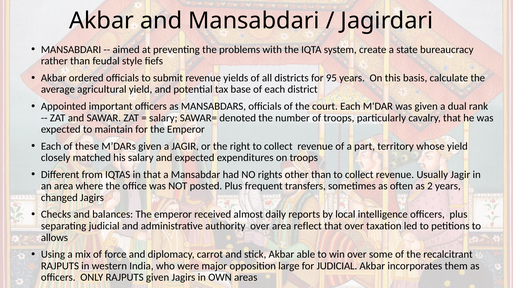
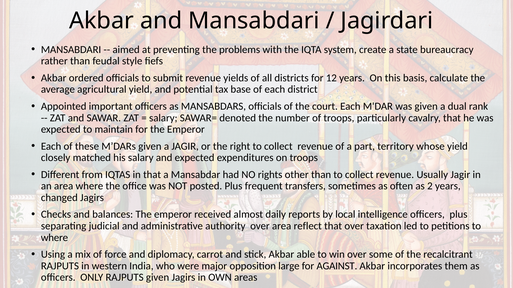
95: 95 -> 12 (331, 78)
allows: allows -> where (54, 238)
for JUDICIAL: JUDICIAL -> AGAINST (337, 266)
